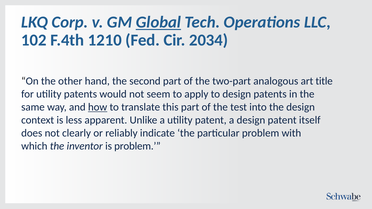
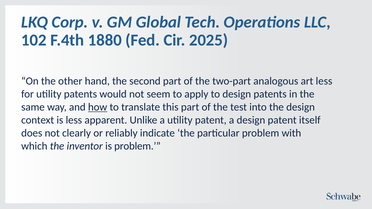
Global underline: present -> none (158, 22)
1210: 1210 -> 1880 (105, 40)
2034: 2034 -> 2025 (209, 40)
art title: title -> less (324, 81)
